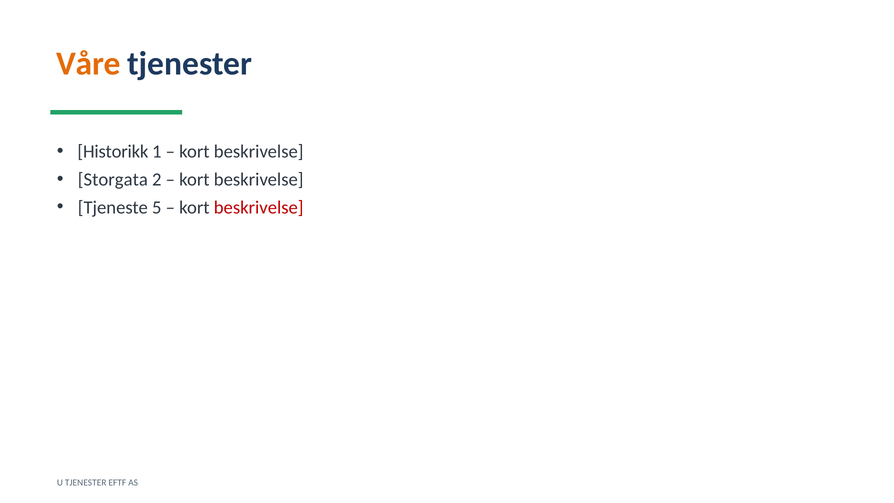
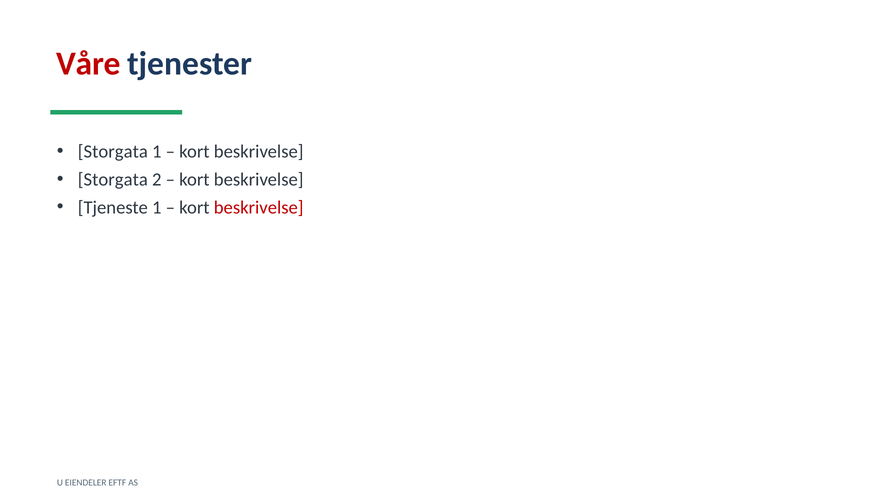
Våre colour: orange -> red (88, 64)
Historikk: Historikk -> Storgata (113, 151)
Tjeneste 5: 5 -> 1 (157, 207)
U TJENESTER: TJENESTER -> EIENDELER (86, 483)
